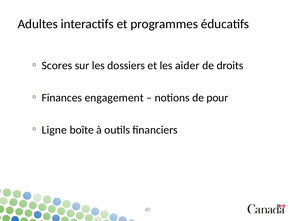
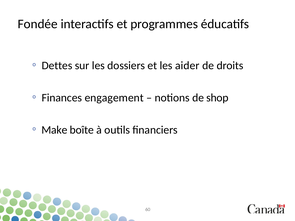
Adultes: Adultes -> Fondée (38, 24)
Scores: Scores -> Dettes (57, 66)
pour: pour -> shop (217, 98)
Ligne: Ligne -> Make (54, 130)
